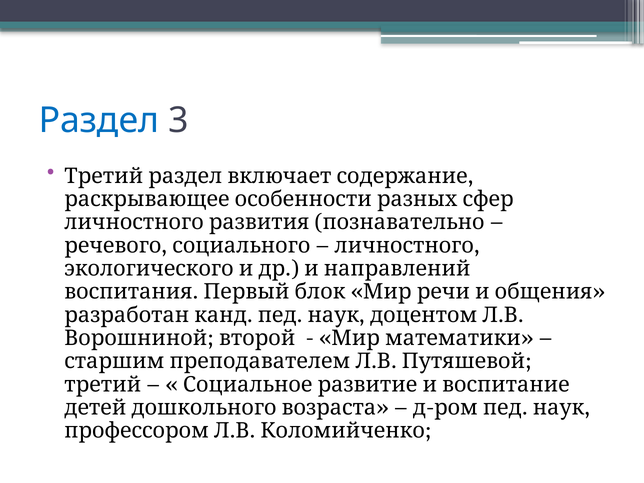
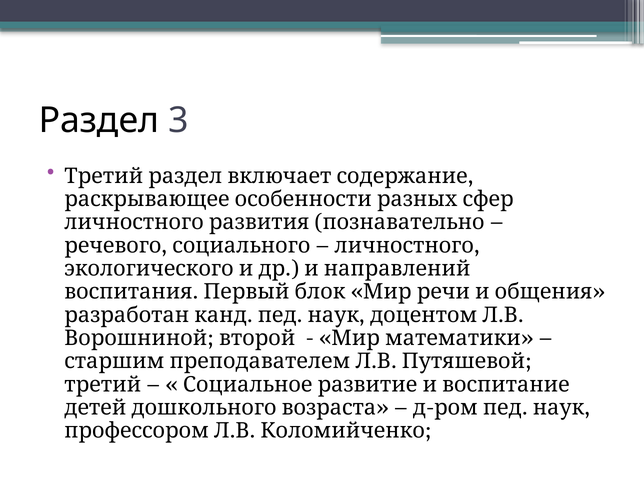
Раздел colour: blue -> black (99, 121)
